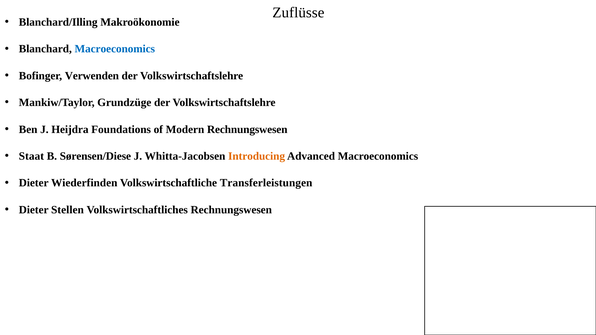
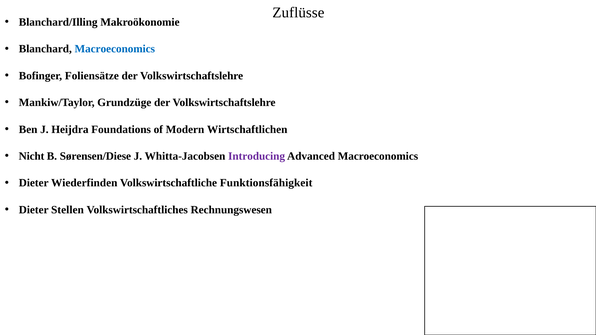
Verwenden: Verwenden -> Foliensätze (92, 76)
Modern Rechnungswesen: Rechnungswesen -> Wirtschaftlichen (247, 129)
Staat: Staat -> Nicht (32, 156)
Introducing colour: orange -> purple (257, 156)
Transferleistungen: Transferleistungen -> Funktionsfähigkeit (266, 183)
